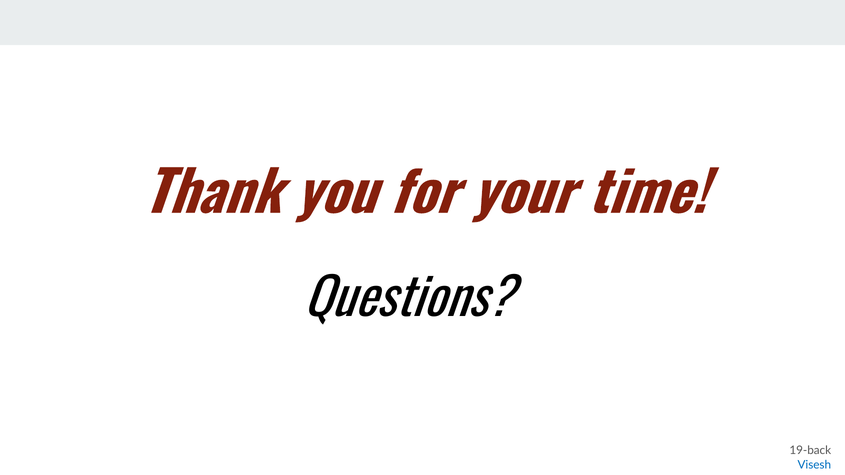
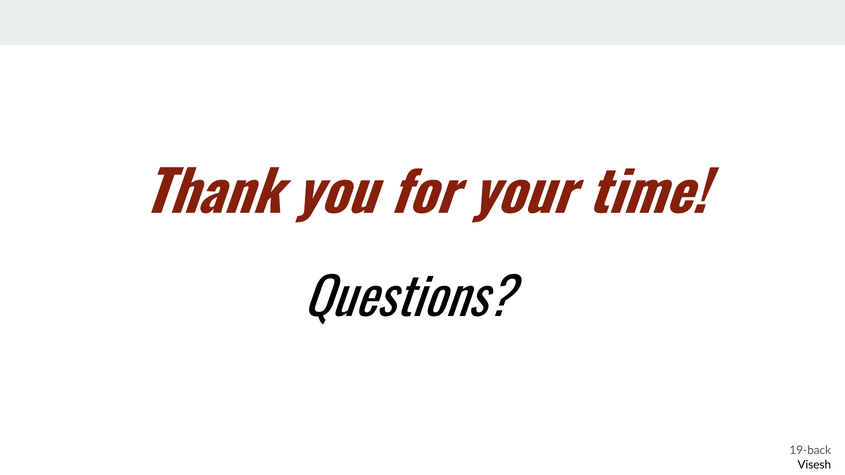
Visesh colour: blue -> black (814, 465)
